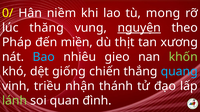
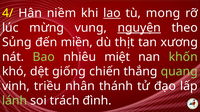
0/: 0/ -> 4/ (8, 13)
lao underline: none -> present (112, 13)
thăng: thăng -> mừng (47, 28)
Pháp: Pháp -> Sủng (17, 42)
Bao colour: light blue -> light green (44, 57)
gieo: gieo -> miệt (117, 57)
quang colour: light blue -> light green (179, 72)
nhận: nhận -> nhân (80, 86)
quan: quan -> trách (65, 101)
